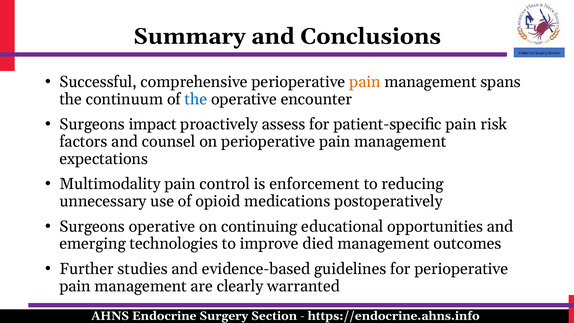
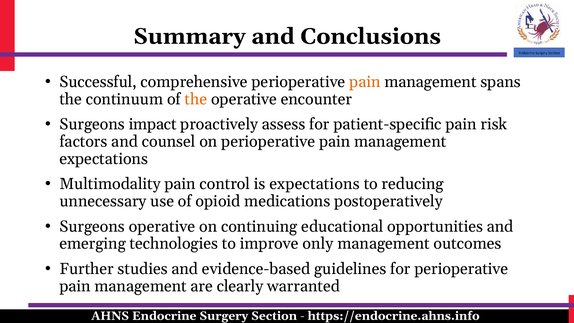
the colour: blue -> orange (196, 99)
is enforcement: enforcement -> expectations (315, 184)
died: died -> only (318, 244)
